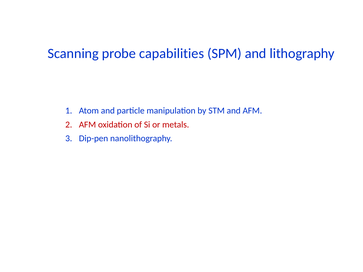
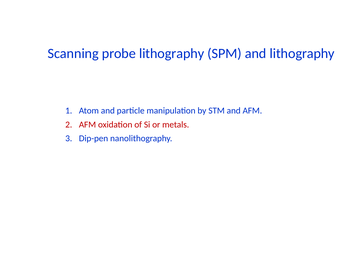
probe capabilities: capabilities -> lithography (172, 54)
